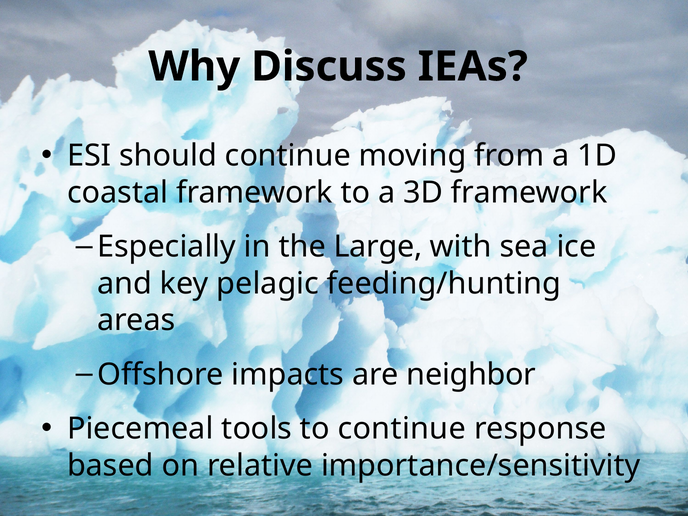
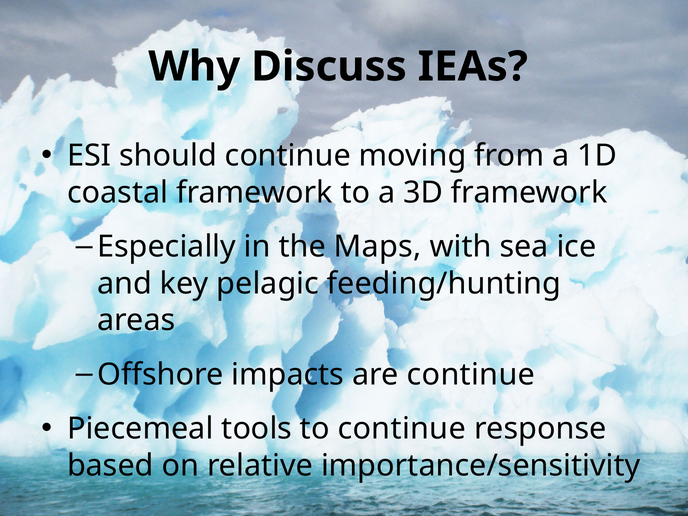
Large: Large -> Maps (378, 247)
are neighbor: neighbor -> continue (471, 374)
